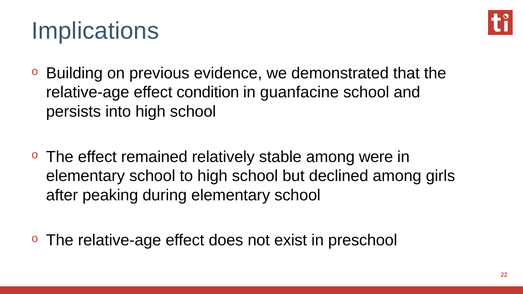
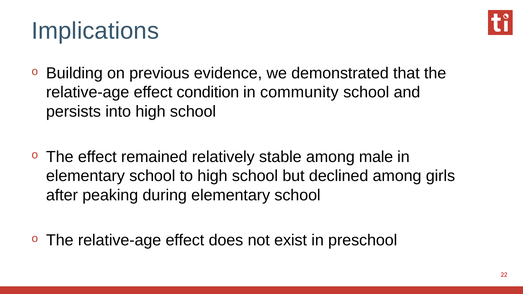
guanfacine: guanfacine -> community (299, 92)
were: were -> male (376, 157)
